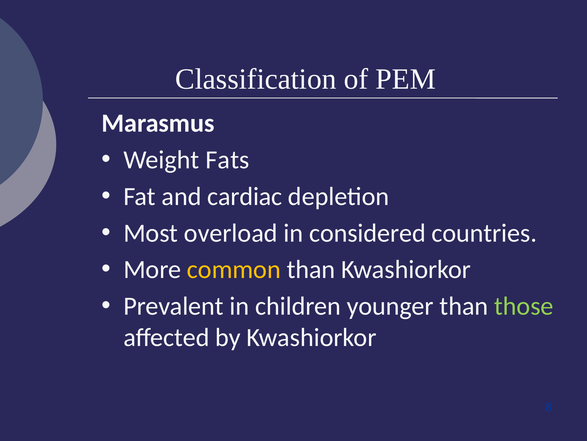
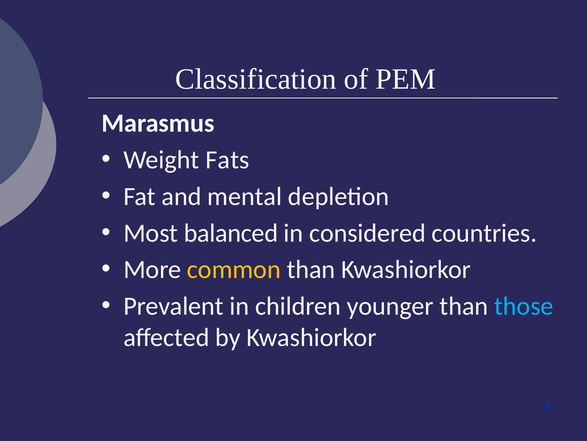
cardiac: cardiac -> mental (245, 196)
overload: overload -> balanced (231, 233)
those colour: light green -> light blue (524, 306)
